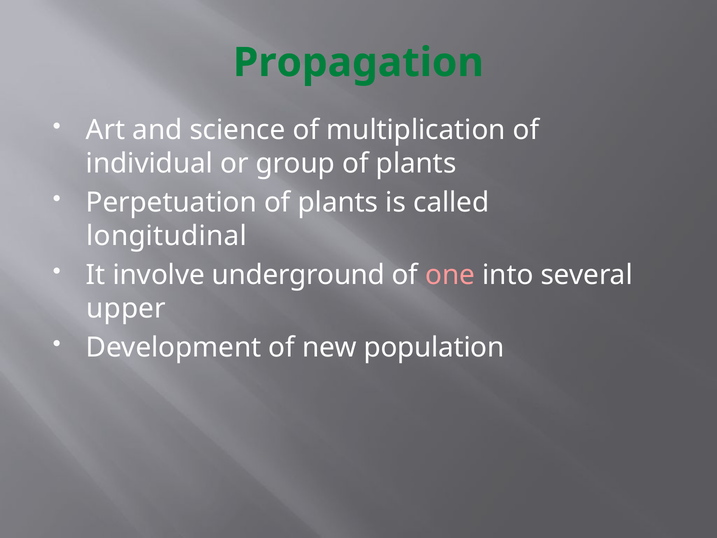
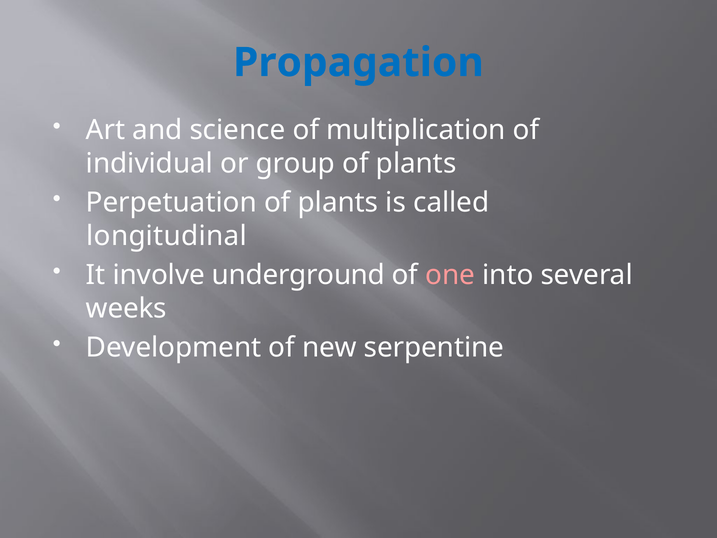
Propagation colour: green -> blue (358, 63)
upper: upper -> weeks (126, 308)
population: population -> serpentine (434, 347)
